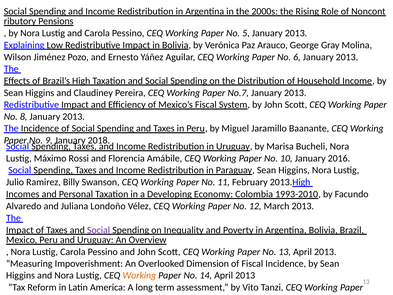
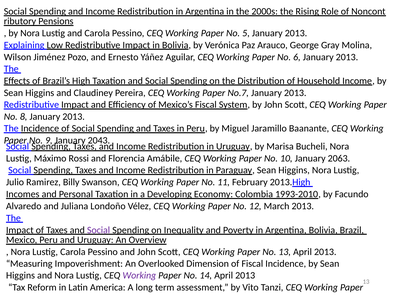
2018: 2018 -> 2043 (99, 140)
2016: 2016 -> 2063 (339, 158)
Working colour: orange -> purple (139, 275)
